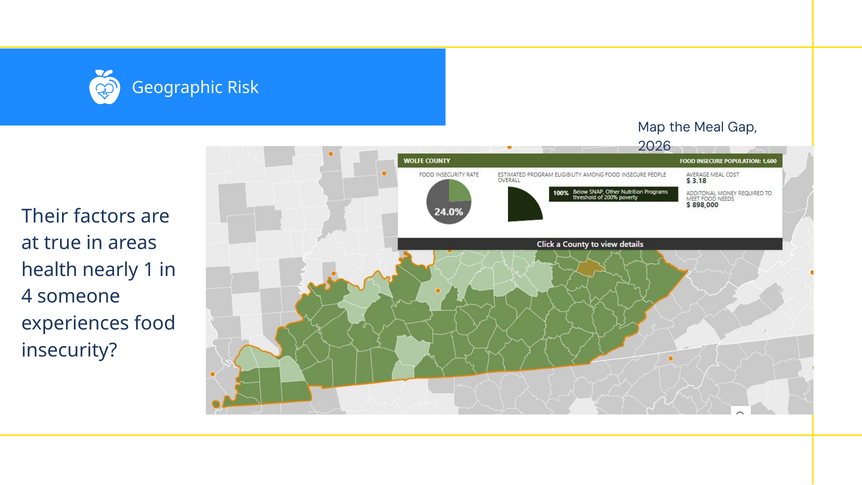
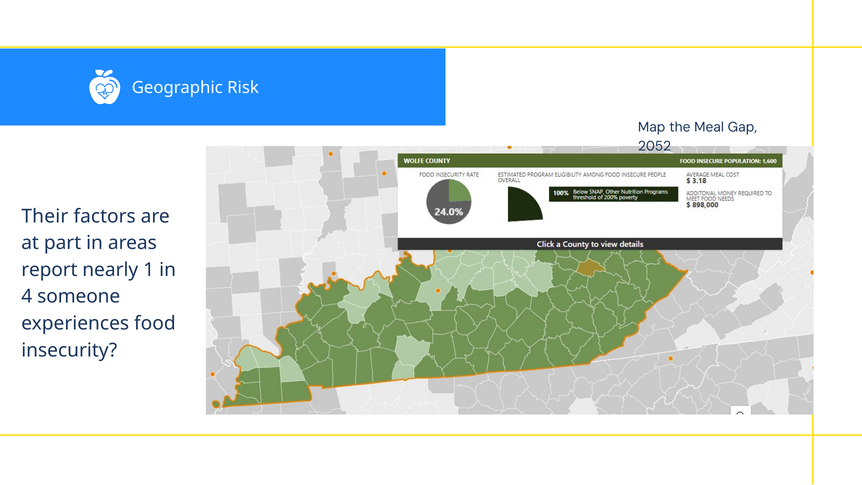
2026: 2026 -> 2052 (655, 146)
true: true -> part (63, 243)
health: health -> report (49, 270)
